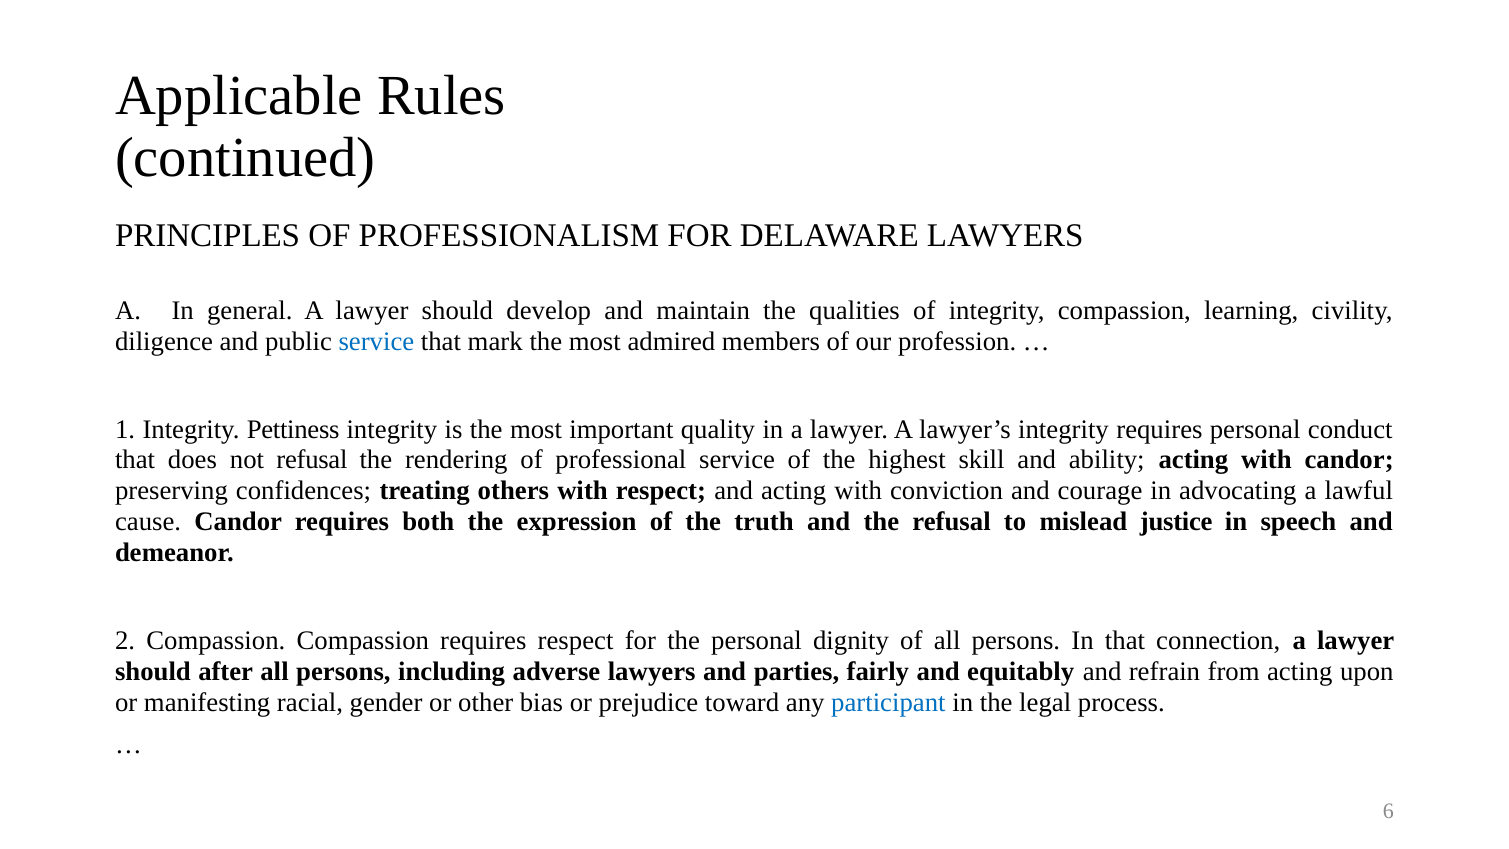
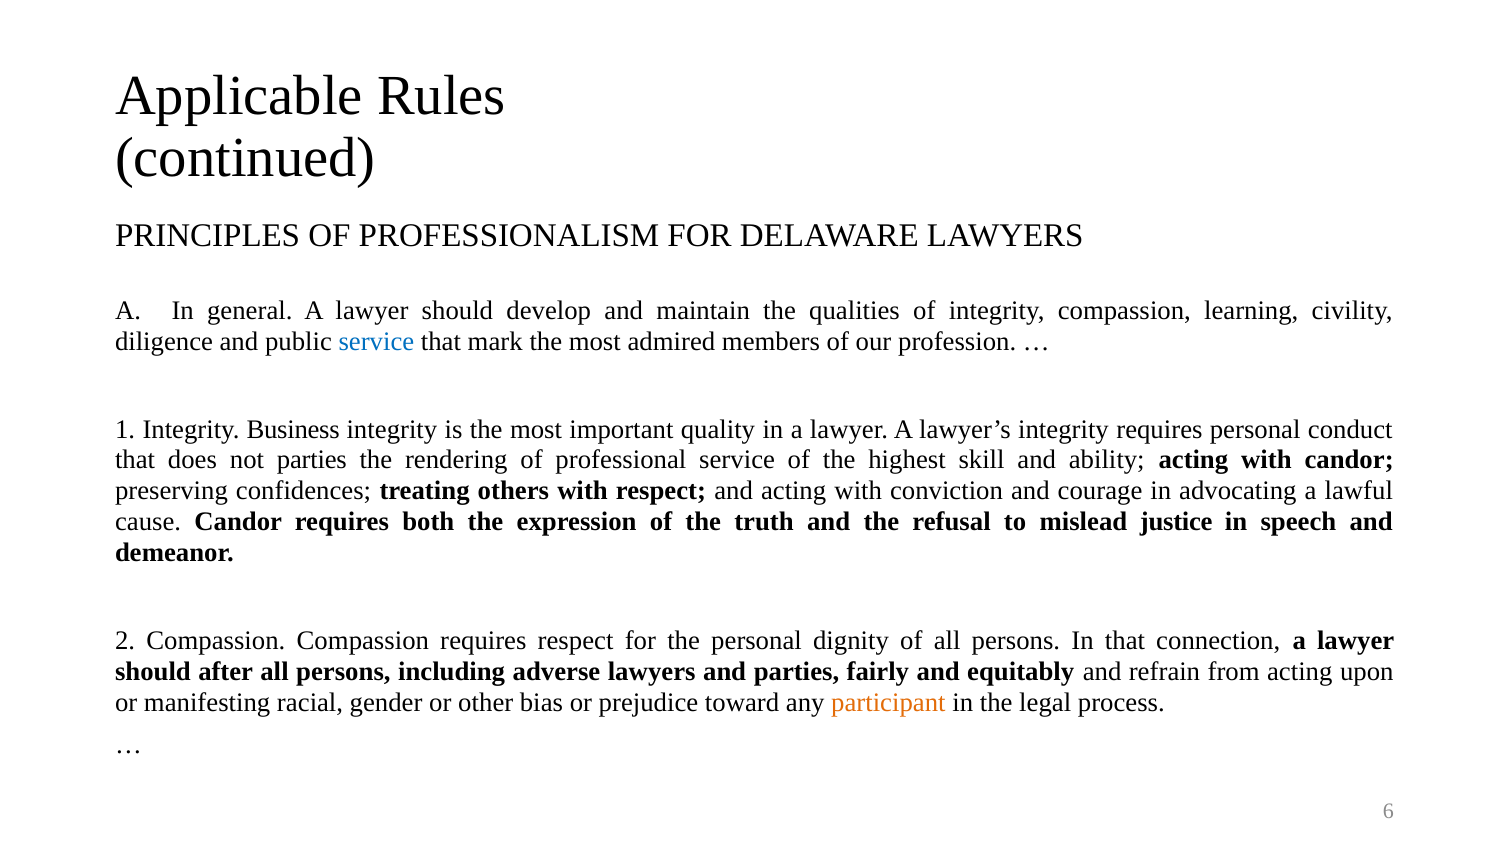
Pettiness: Pettiness -> Business (293, 429)
not refusal: refusal -> parties (312, 460)
participant colour: blue -> orange (888, 702)
